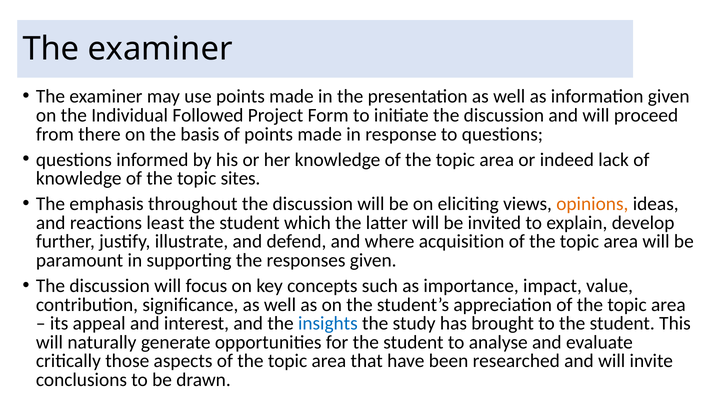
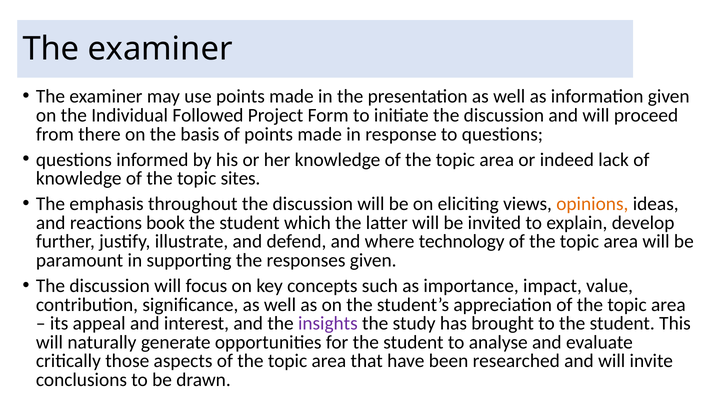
least: least -> book (166, 223)
acquisition: acquisition -> technology (462, 241)
insights colour: blue -> purple (328, 323)
